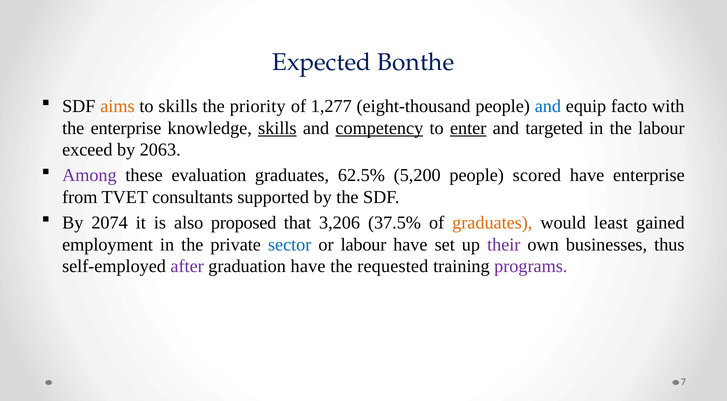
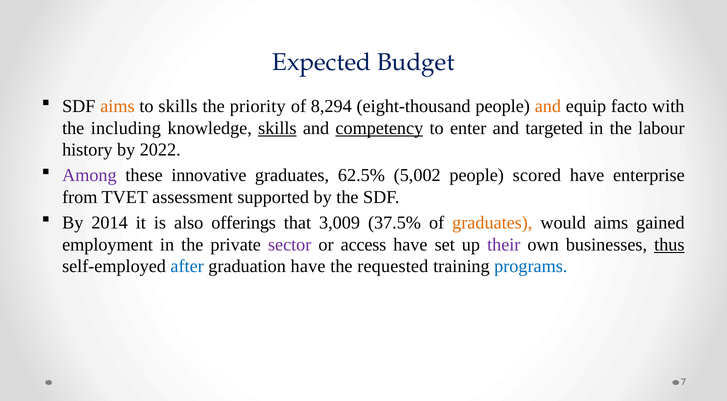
Bonthe: Bonthe -> Budget (416, 62)
1,277: 1,277 -> 8,294 (331, 106)
and colour: blue -> orange (548, 106)
the enterprise: enterprise -> including (126, 128)
enter underline: present -> none (468, 128)
exceed: exceed -> history (87, 150)
2063: 2063 -> 2022 (160, 150)
evaluation: evaluation -> innovative (209, 175)
5,200: 5,200 -> 5,002 (417, 175)
consultants: consultants -> assessment (193, 197)
2074: 2074 -> 2014 (110, 223)
proposed: proposed -> offerings (244, 223)
3,206: 3,206 -> 3,009 (340, 223)
would least: least -> aims (611, 223)
sector colour: blue -> purple (290, 244)
or labour: labour -> access (364, 244)
thus underline: none -> present (669, 244)
after colour: purple -> blue (187, 266)
programs colour: purple -> blue (531, 266)
